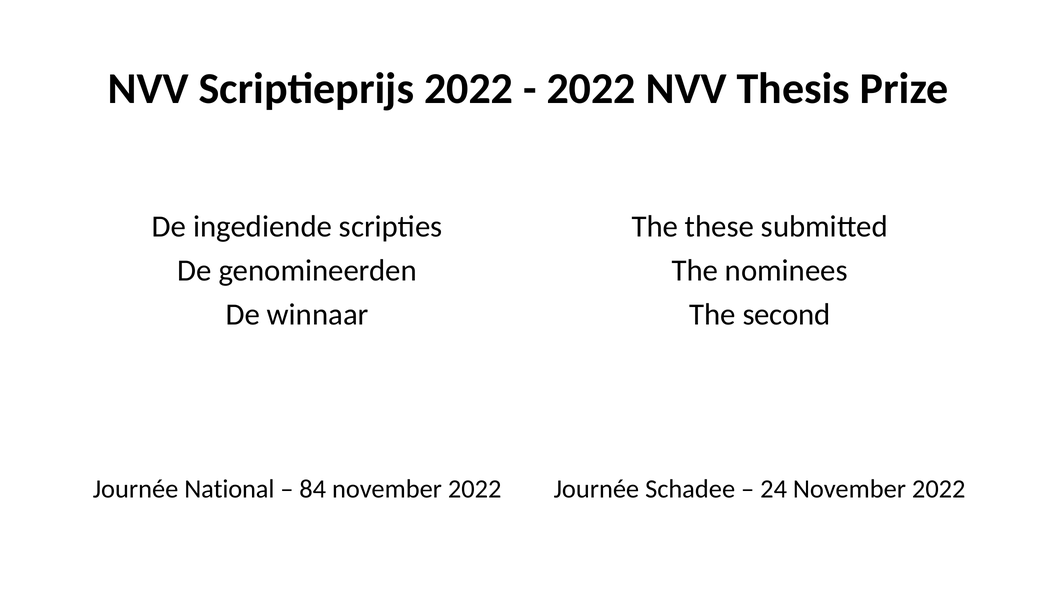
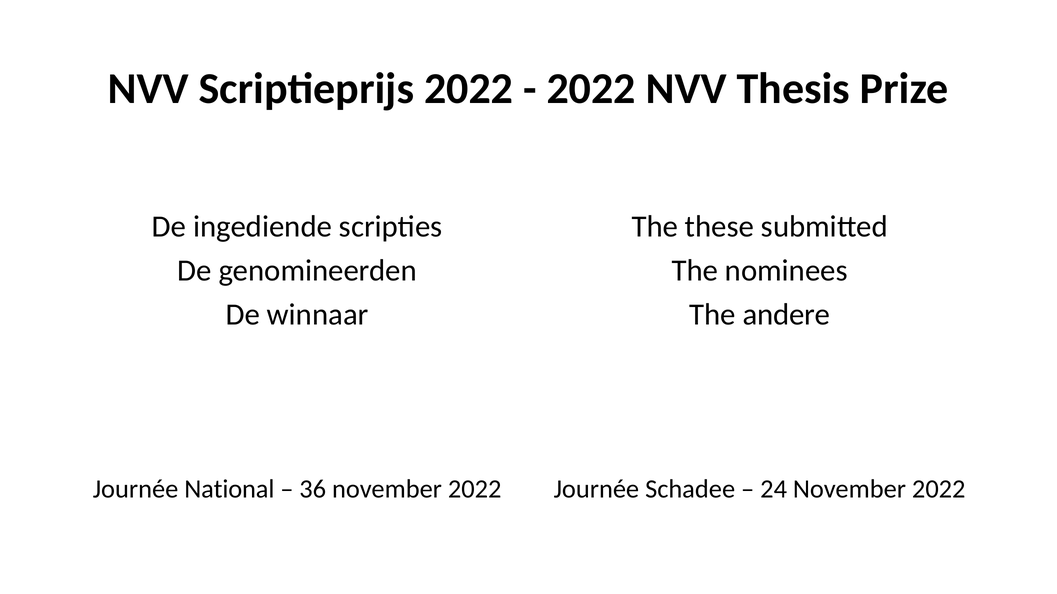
second: second -> andere (786, 315)
84: 84 -> 36 (313, 490)
